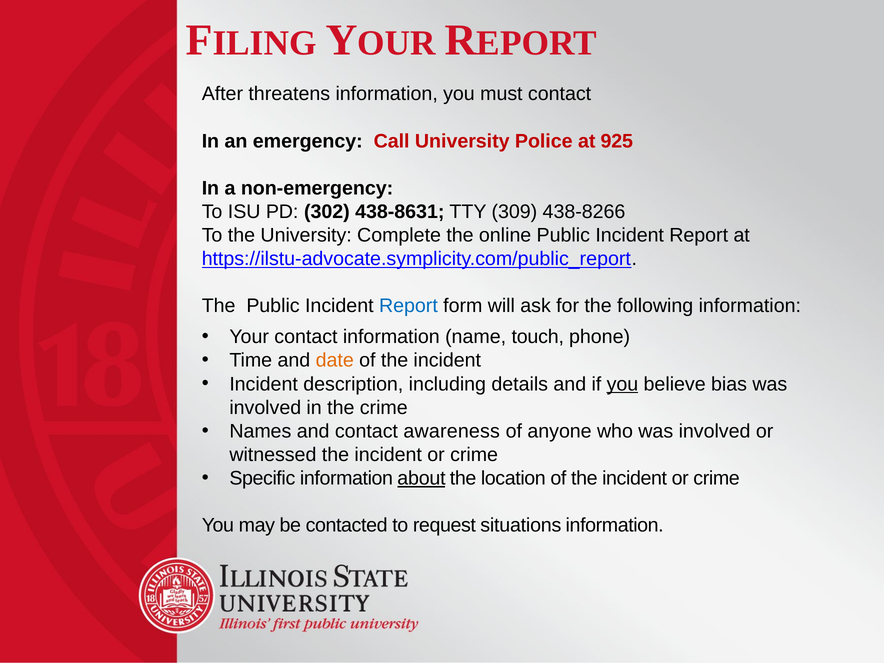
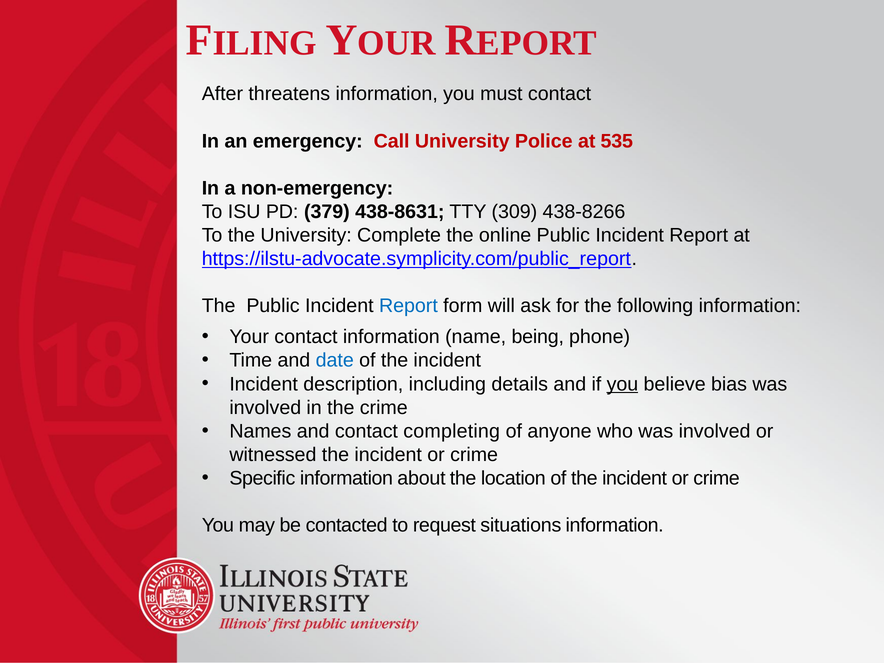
925: 925 -> 535 (617, 141)
302: 302 -> 379 (327, 212)
touch: touch -> being (538, 337)
date colour: orange -> blue (335, 361)
awareness: awareness -> completing (452, 431)
about underline: present -> none (421, 478)
